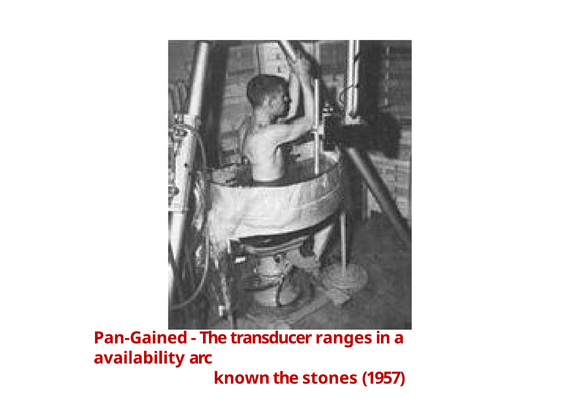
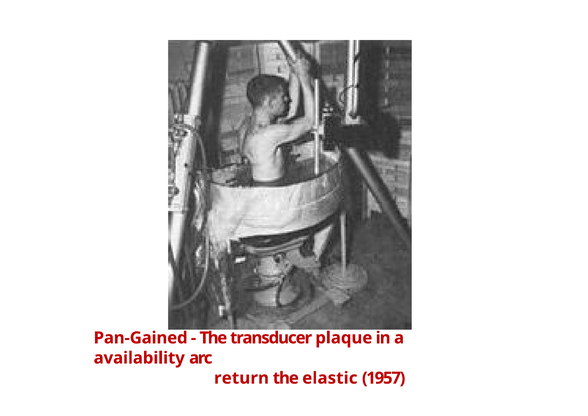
ranges: ranges -> plaque (344, 338)
known: known -> return (241, 378)
stones: stones -> elastic (330, 378)
